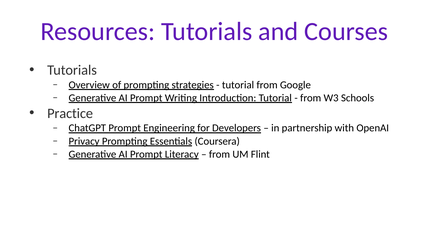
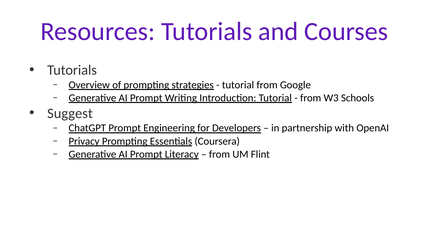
Practice: Practice -> Suggest (70, 114)
